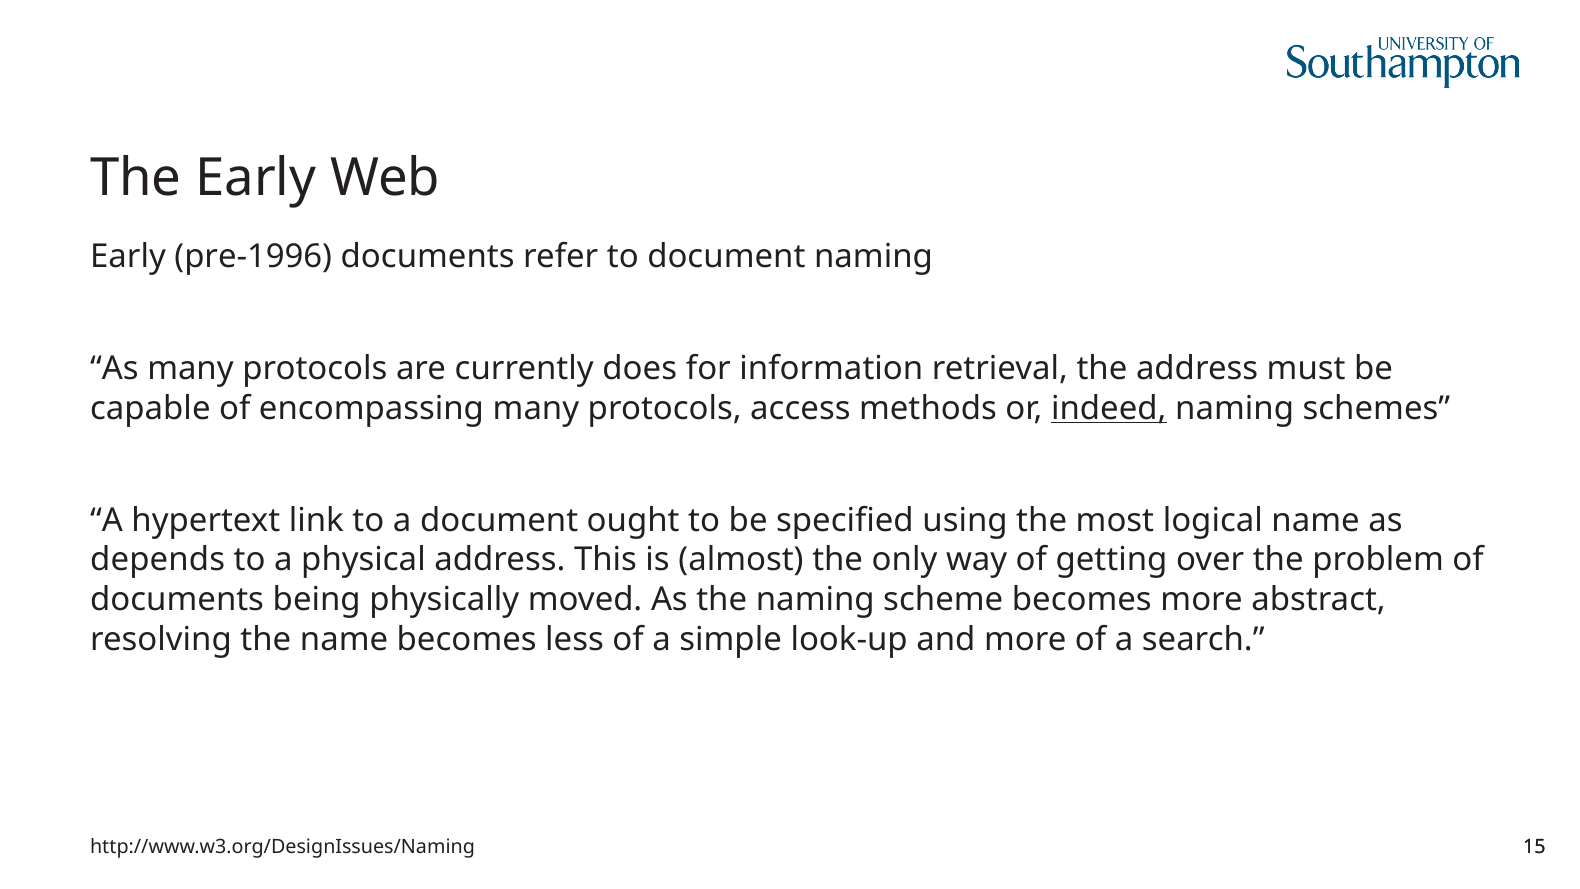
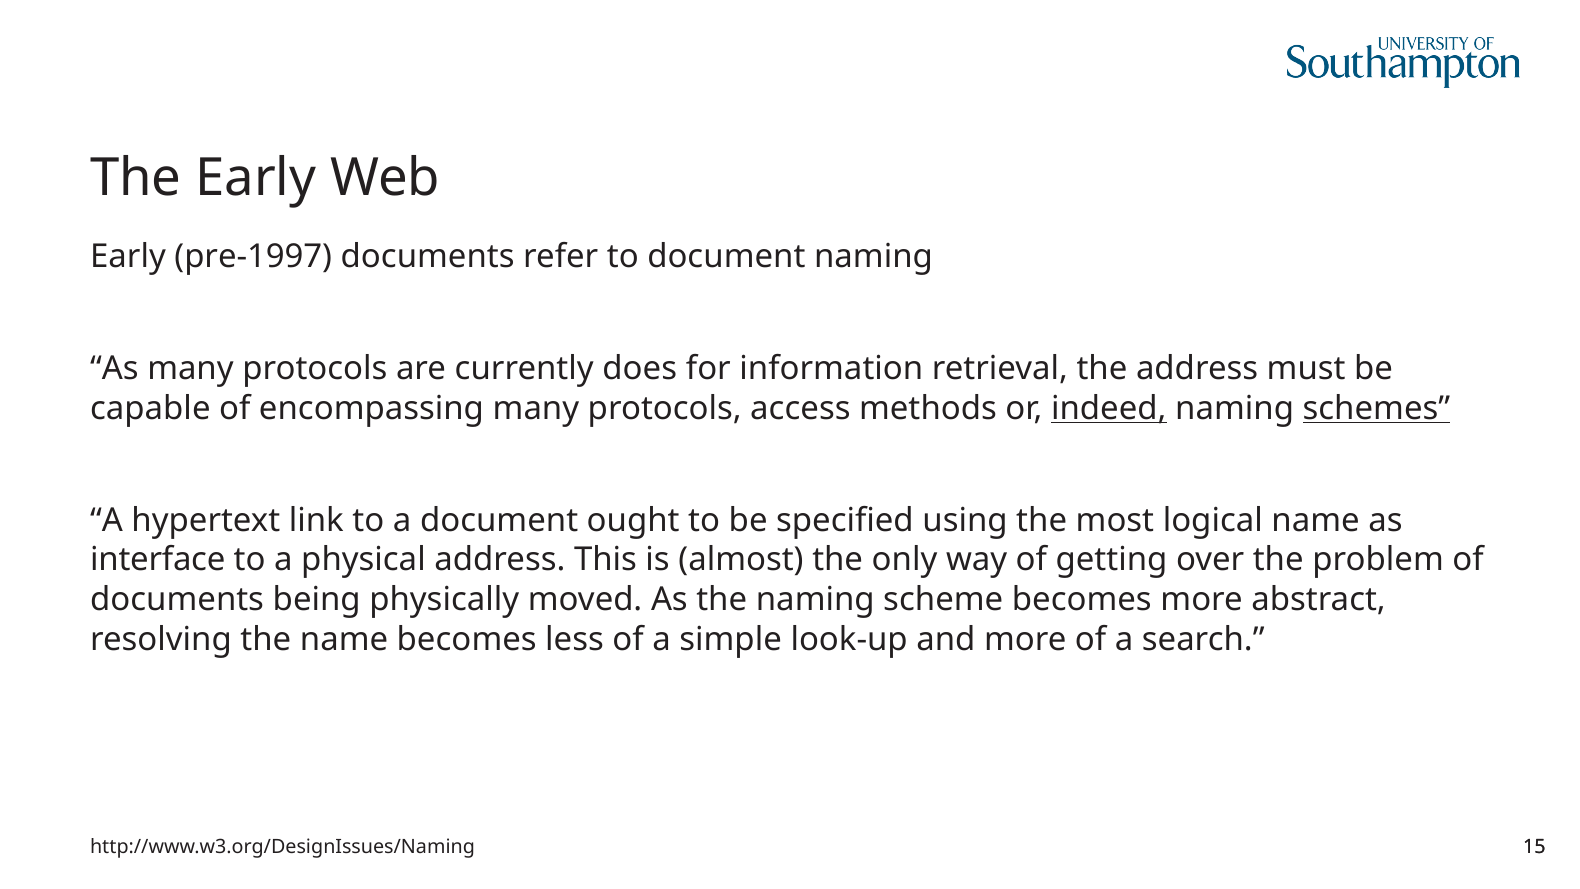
pre-1996: pre-1996 -> pre-1997 (253, 257)
schemes underline: none -> present (1376, 408)
depends: depends -> interface (158, 560)
